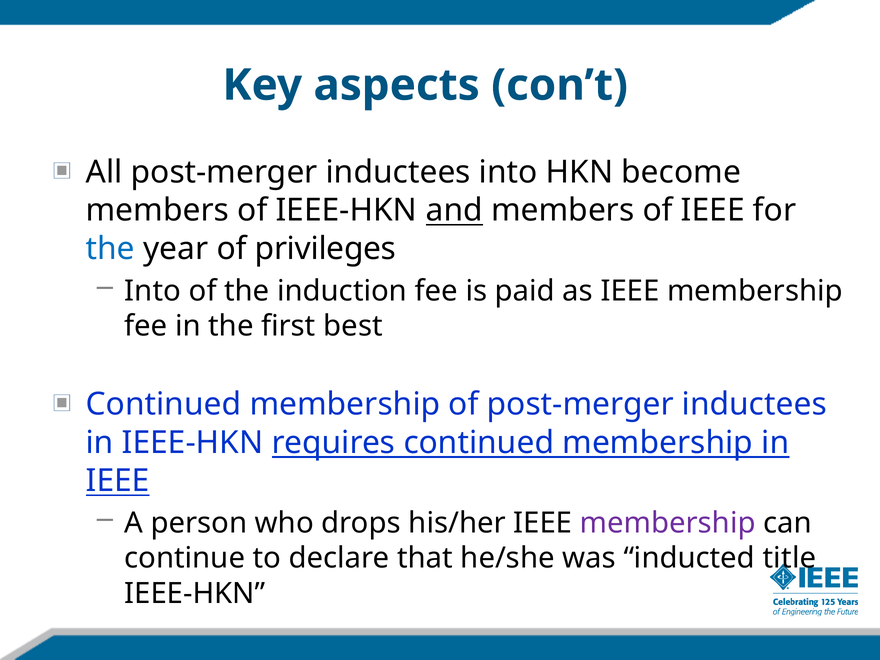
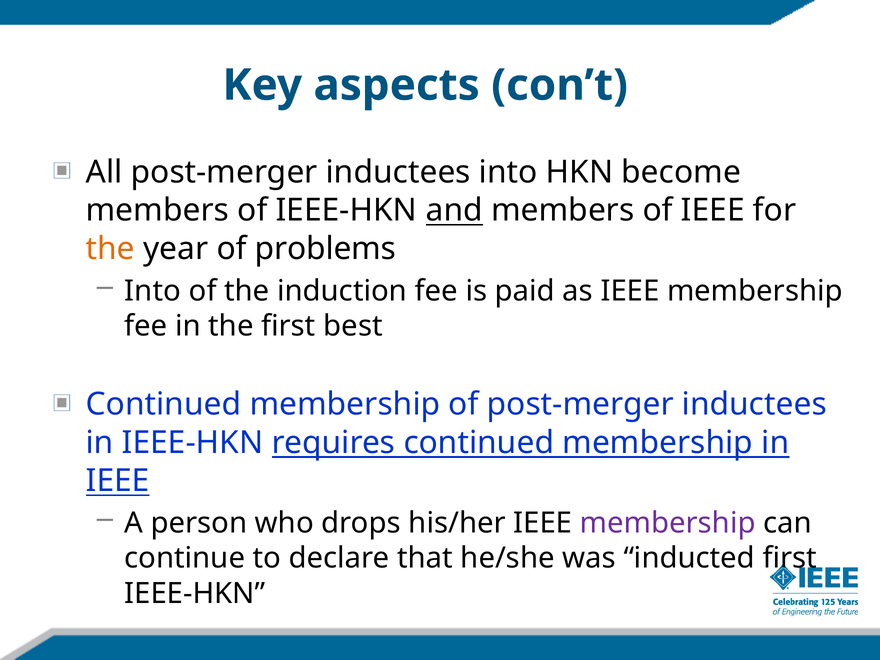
the colour: blue -> orange (110, 249)
privileges: privileges -> problems (325, 249)
inducted title: title -> first (790, 558)
